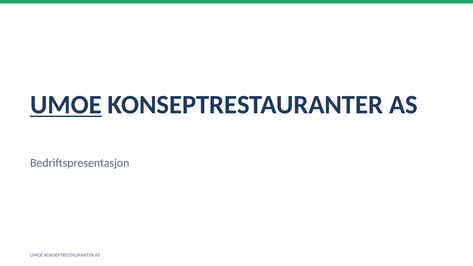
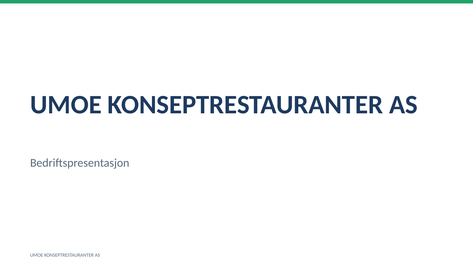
UMOE underline: present -> none (66, 105)
